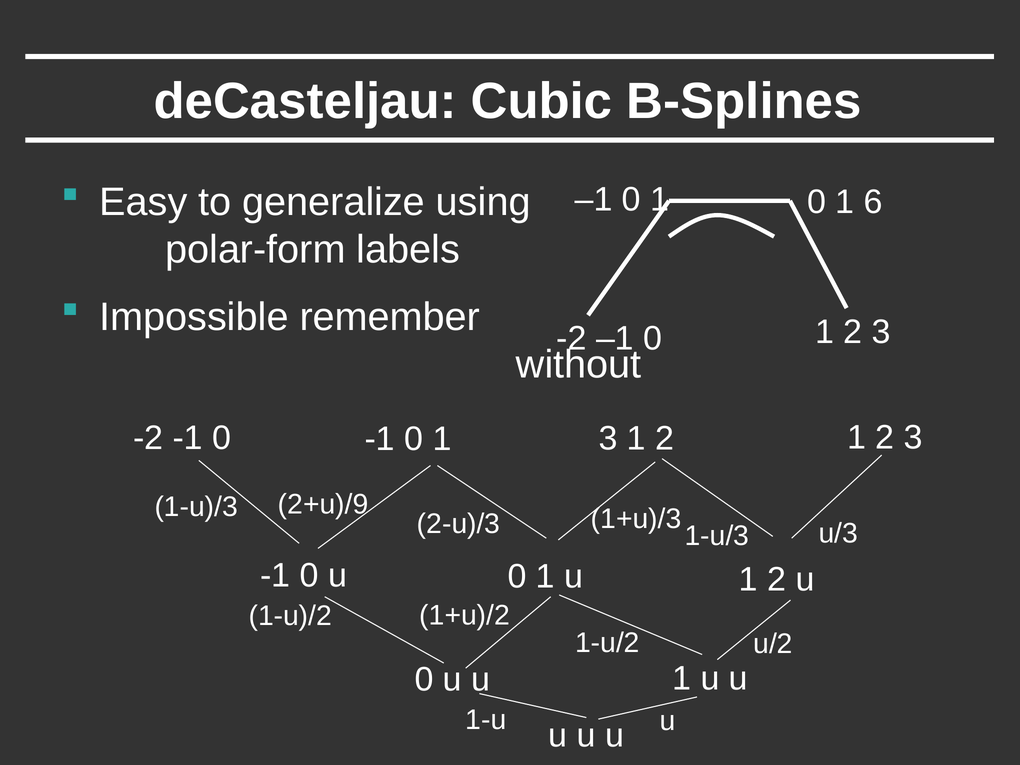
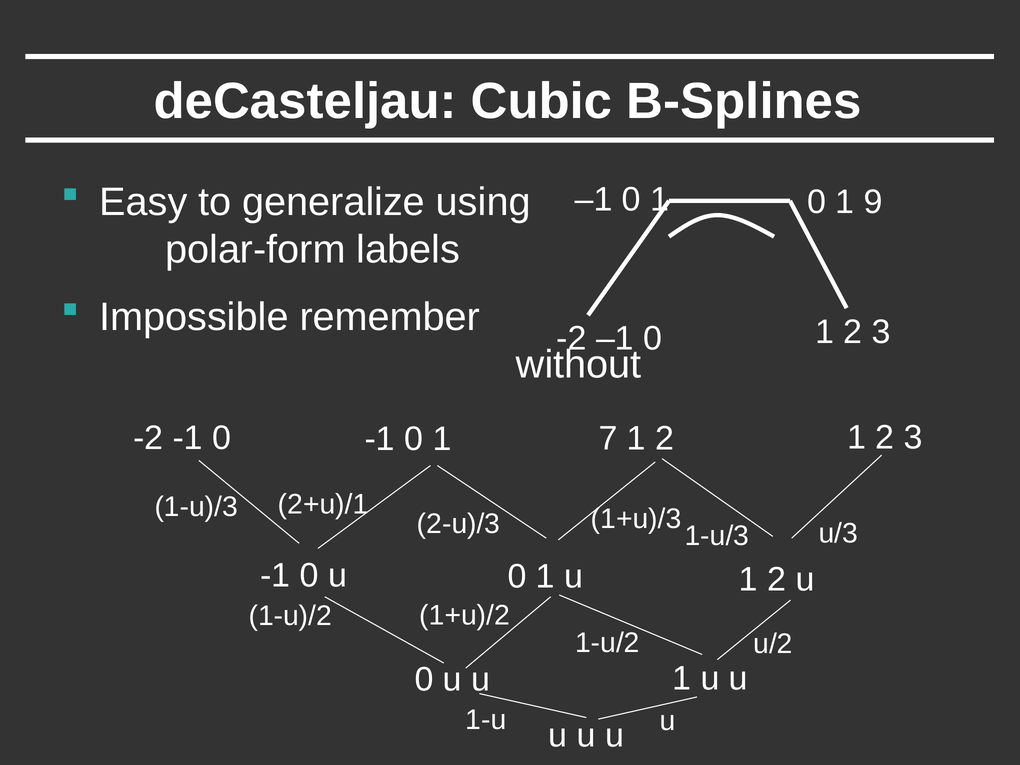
6: 6 -> 9 (873, 202)
1 3: 3 -> 7 (608, 439)
2+u)/9: 2+u)/9 -> 2+u)/1 (323, 504)
